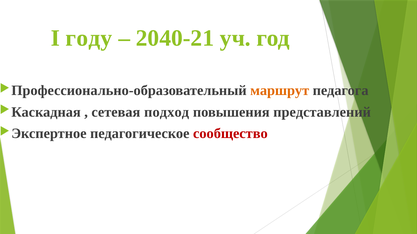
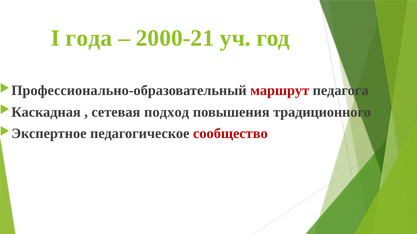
году: году -> года (89, 38)
2040-21: 2040-21 -> 2000-21 (175, 38)
маршрут colour: orange -> red (280, 91)
представлений: представлений -> традиционного (322, 112)
